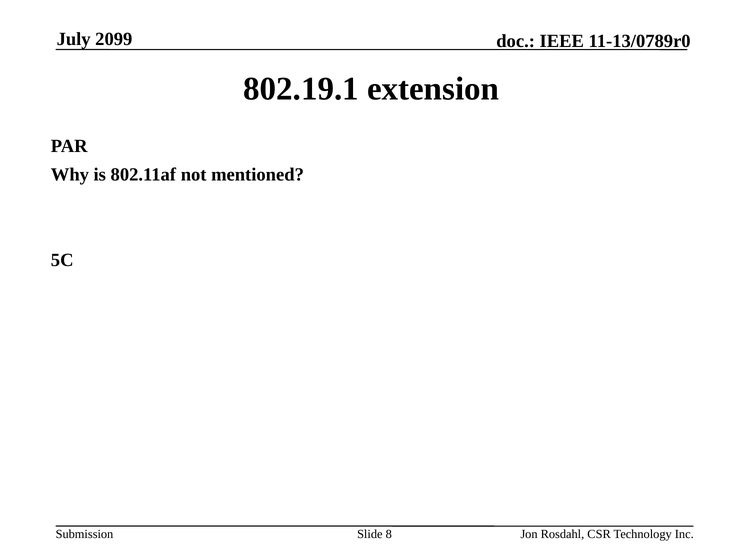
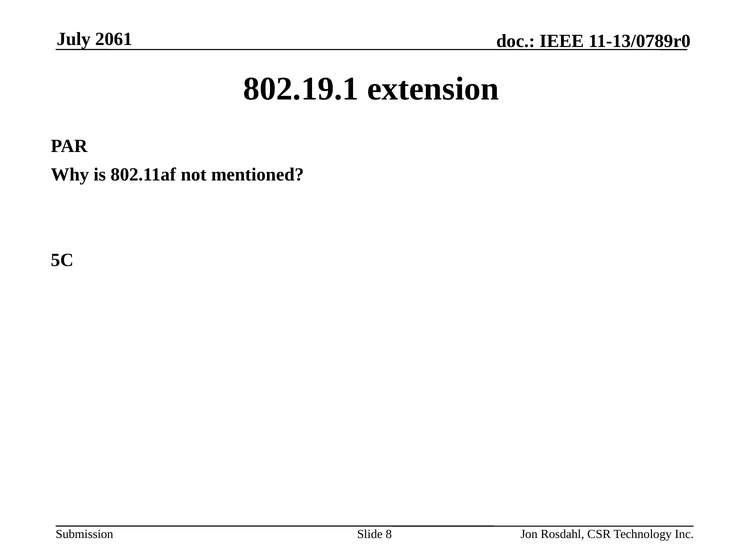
2099: 2099 -> 2061 (114, 39)
